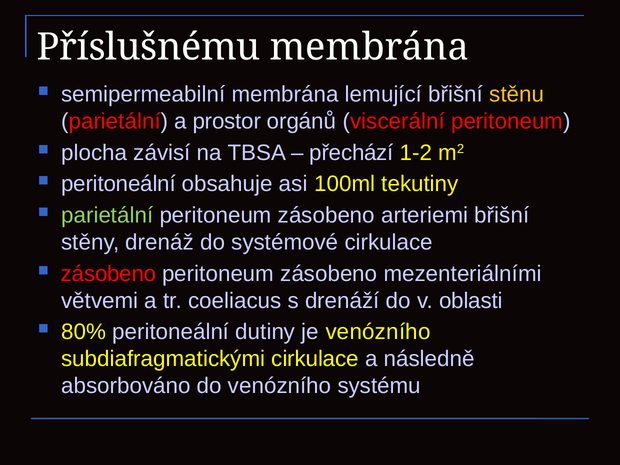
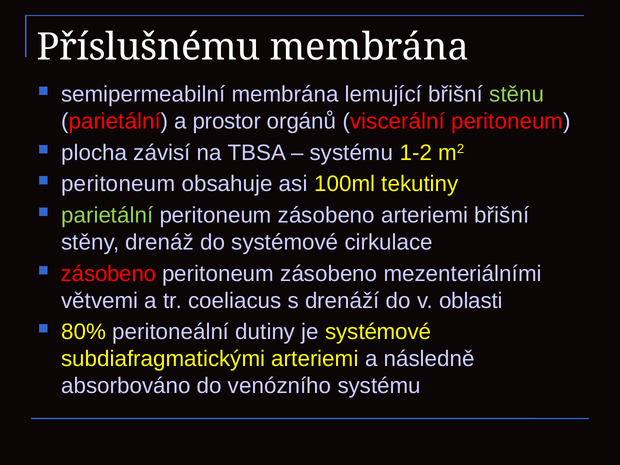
stěnu colour: yellow -> light green (517, 94)
přechází: přechází -> systému (351, 153)
peritoneální: peritoneální -> peritoneum (118, 184)
je venózního: venózního -> systémové (378, 332)
subdiafragmatickými cirkulace: cirkulace -> arteriemi (315, 359)
